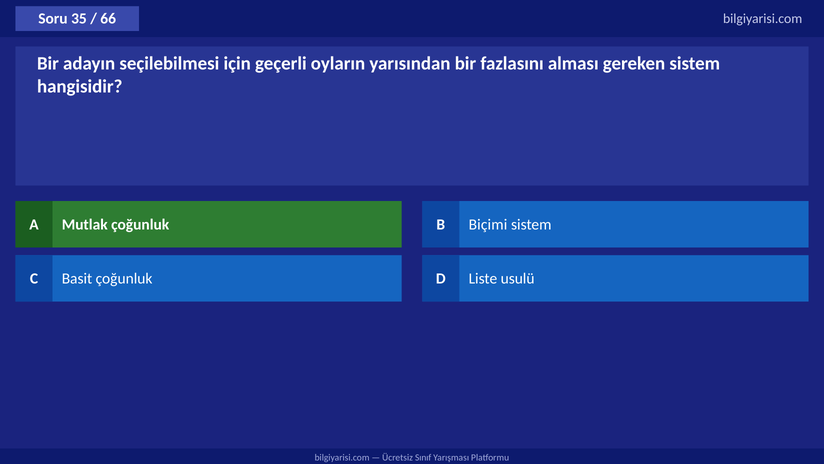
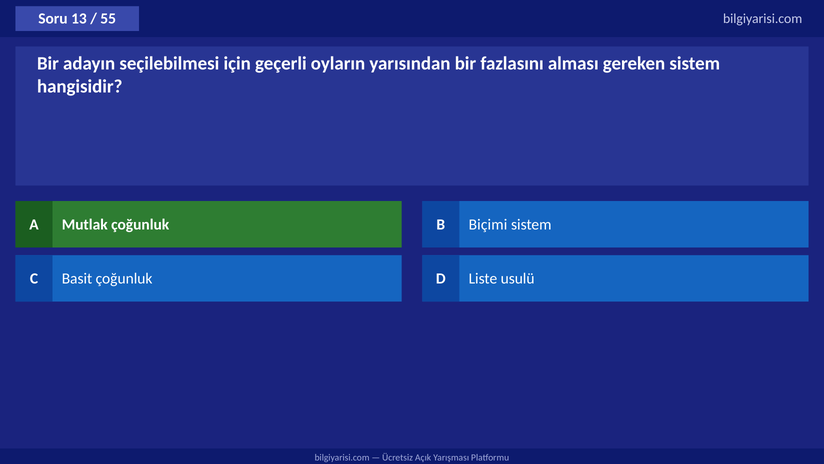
35: 35 -> 13 (79, 19)
66: 66 -> 55 (108, 19)
Sınıf: Sınıf -> Açık (423, 457)
